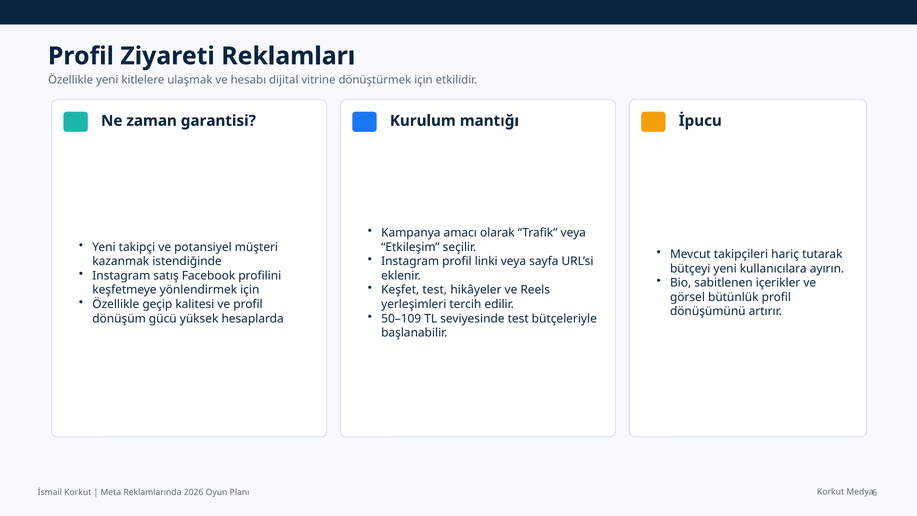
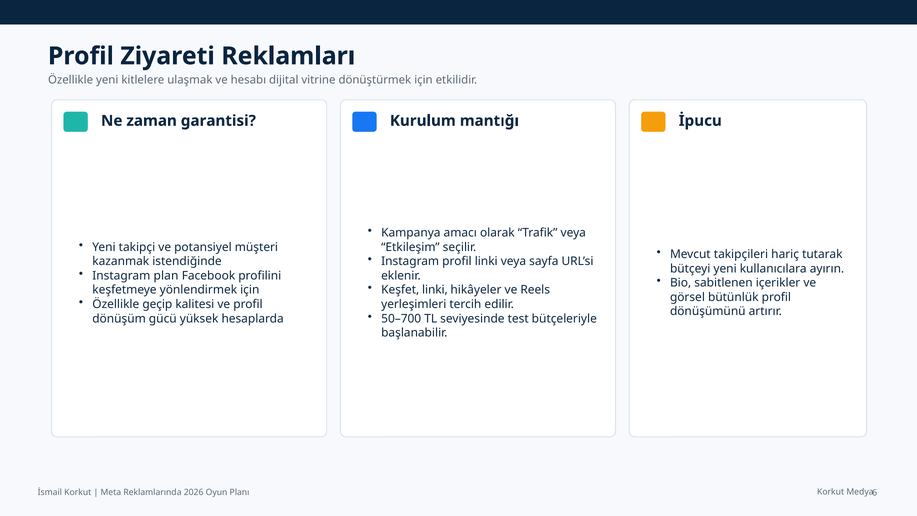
satış: satış -> plan (166, 276)
Keşfet test: test -> linki (435, 290)
50–109: 50–109 -> 50–700 (401, 319)
